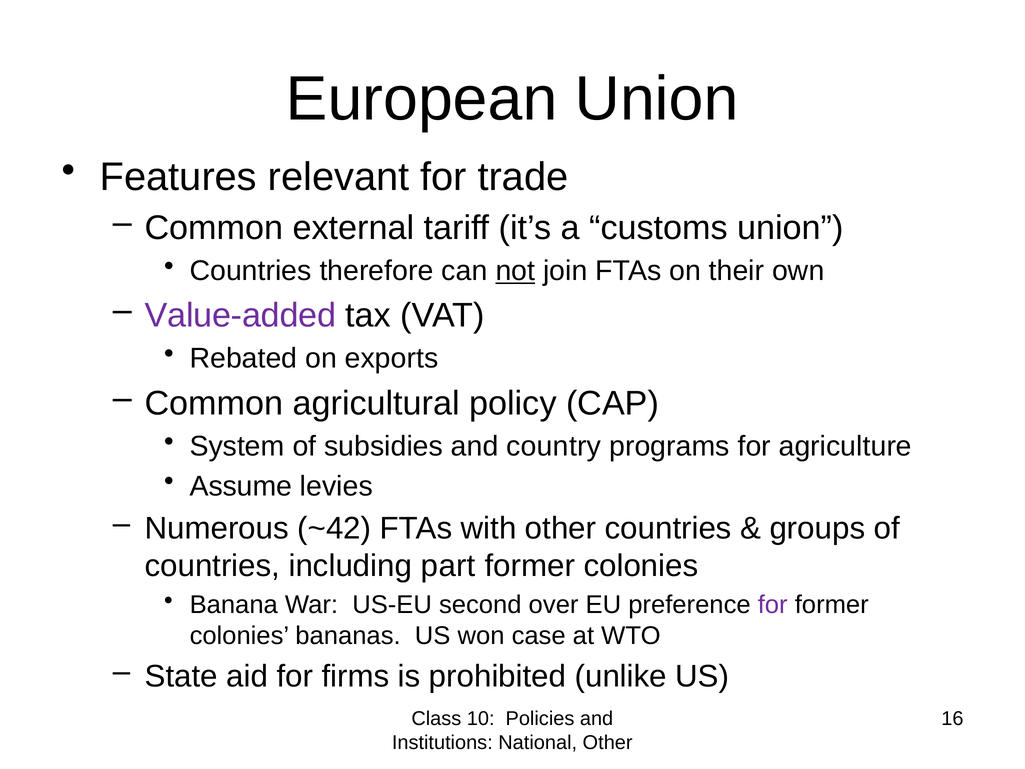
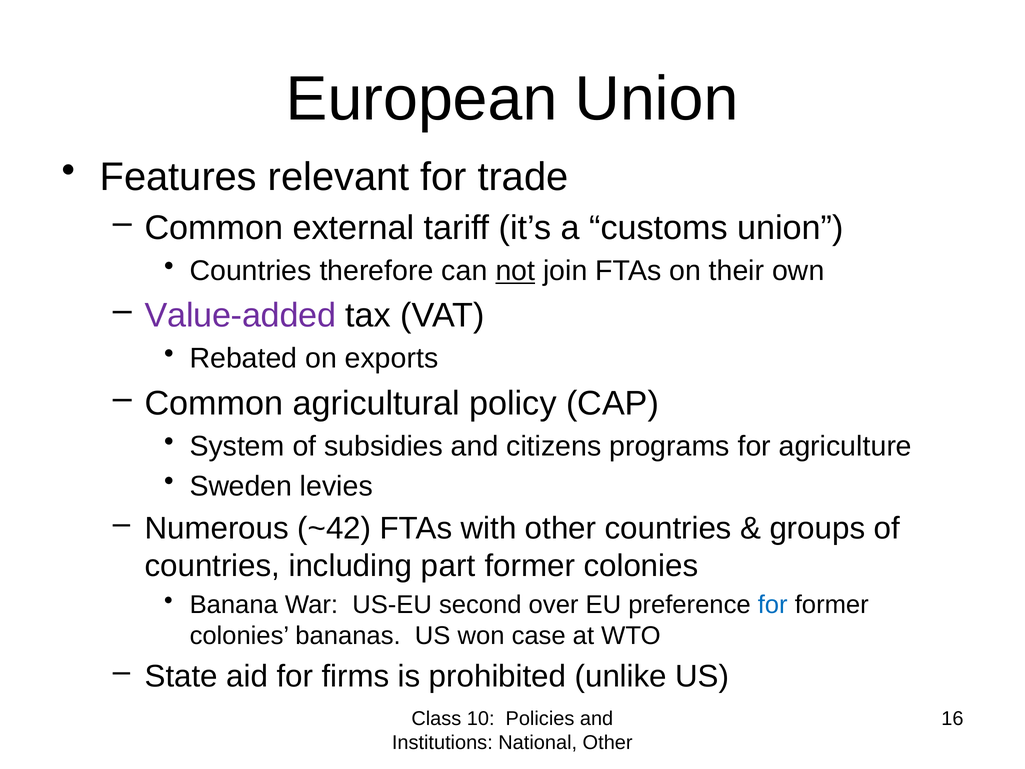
country: country -> citizens (554, 446)
Assume: Assume -> Sweden (241, 486)
for colour: purple -> blue (773, 605)
